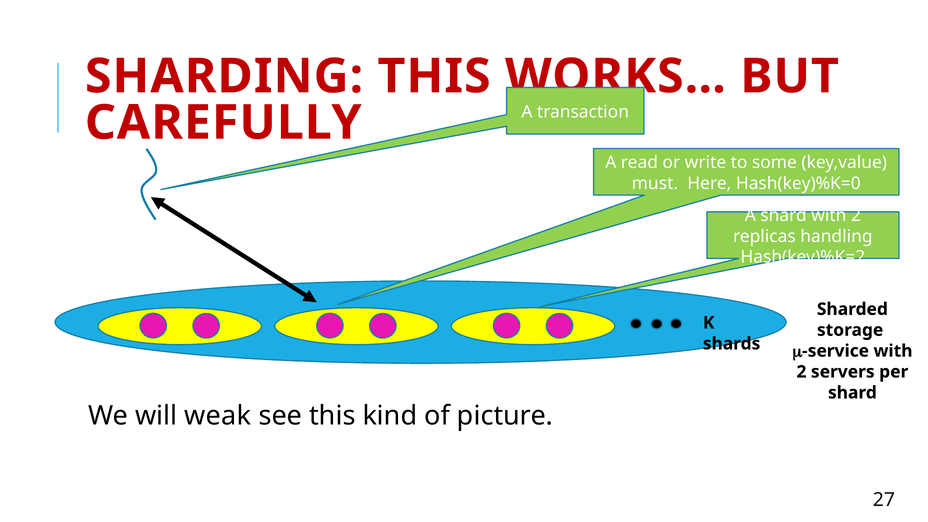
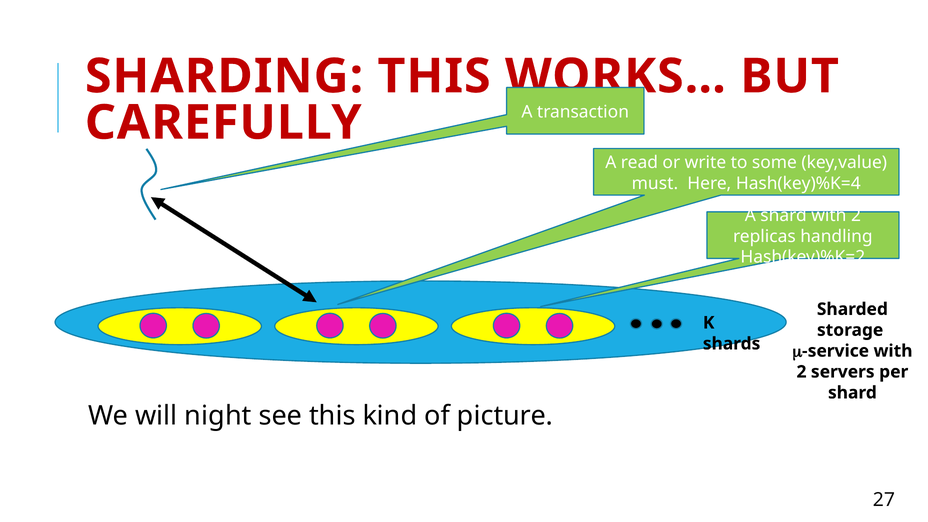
Hash(key)%K=0: Hash(key)%K=0 -> Hash(key)%K=4 (798, 183)
weak: weak -> night (218, 416)
